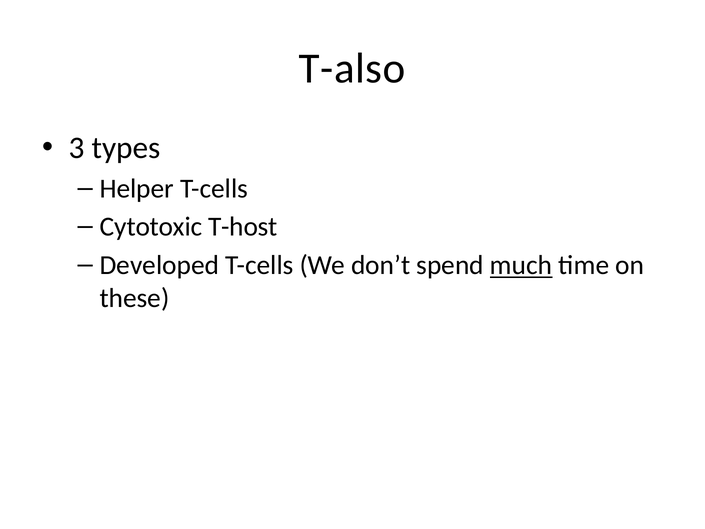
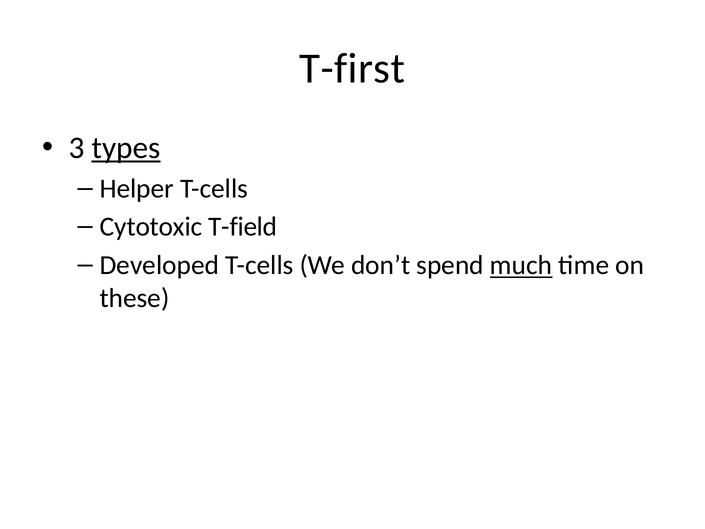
T-also: T-also -> T-first (352, 68)
types underline: none -> present (126, 148)
T-host: T-host -> T-field (243, 227)
